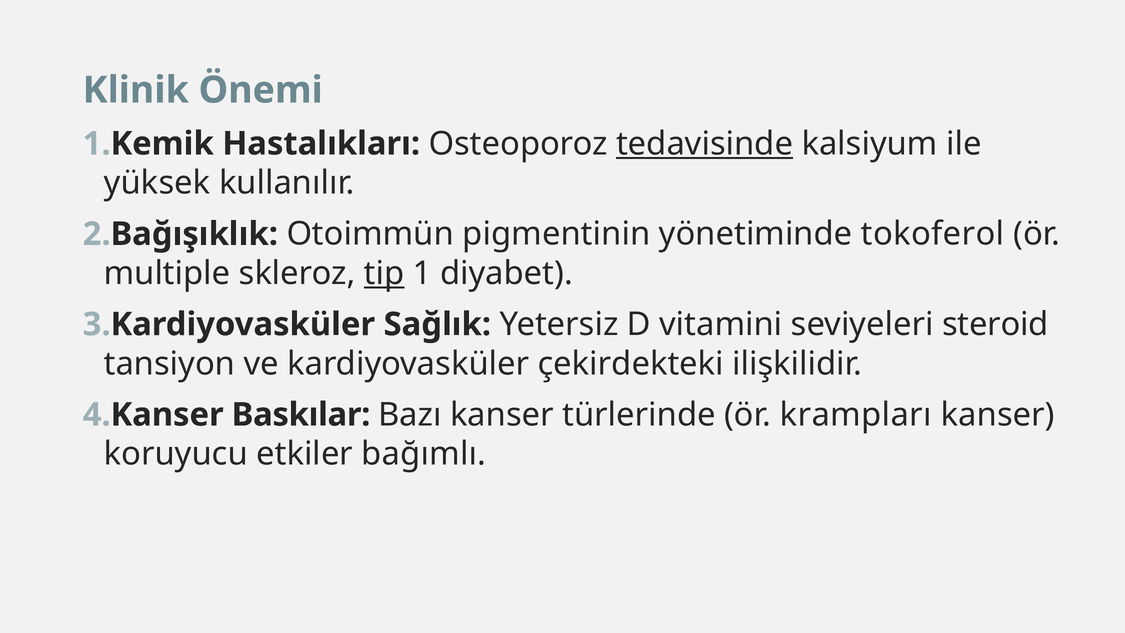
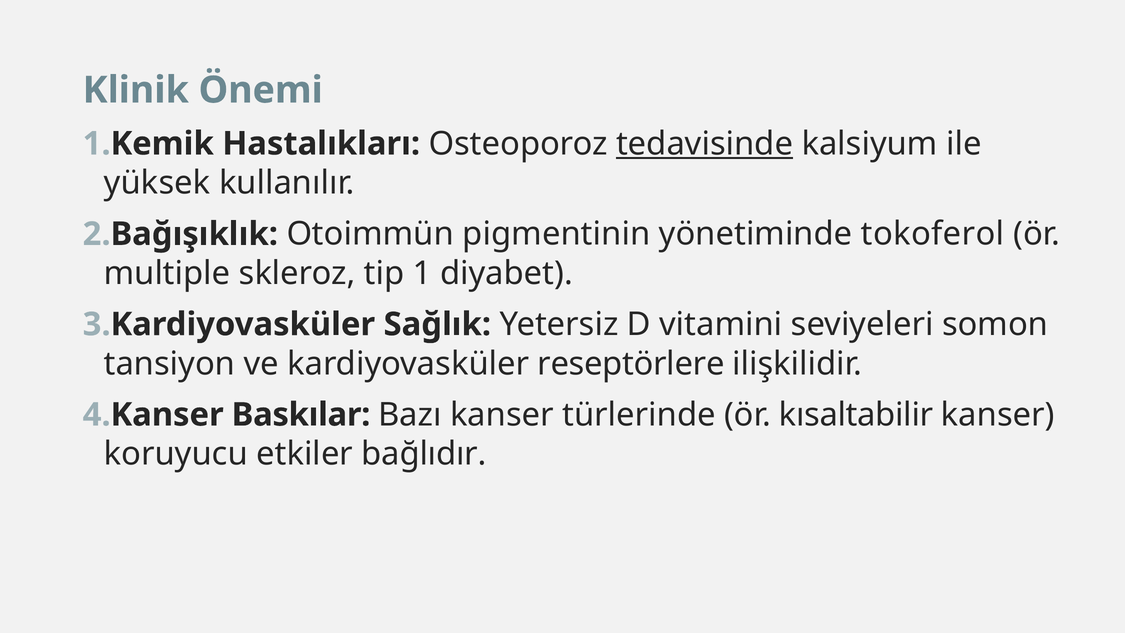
tip underline: present -> none (384, 273)
steroid: steroid -> somon (995, 324)
çekirdekteki: çekirdekteki -> reseptörlere (631, 364)
krampları: krampları -> kısaltabilir (856, 415)
bağımlı: bağımlı -> bağlıdır (424, 454)
